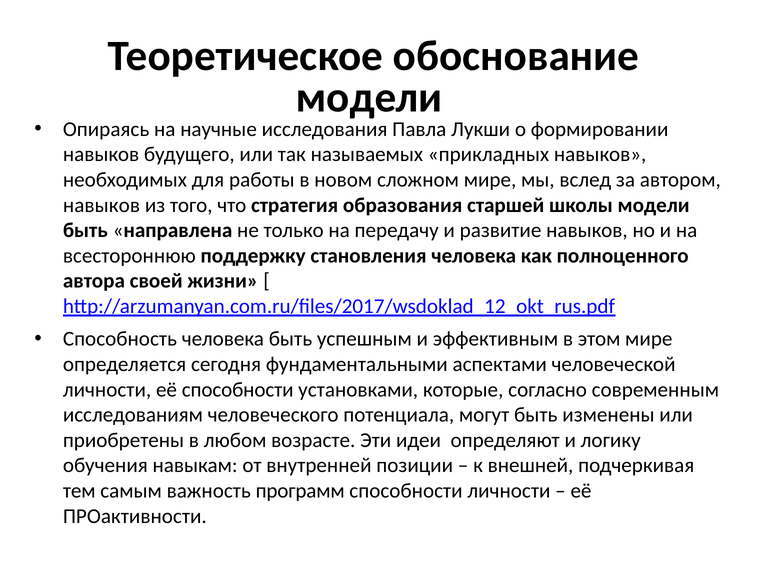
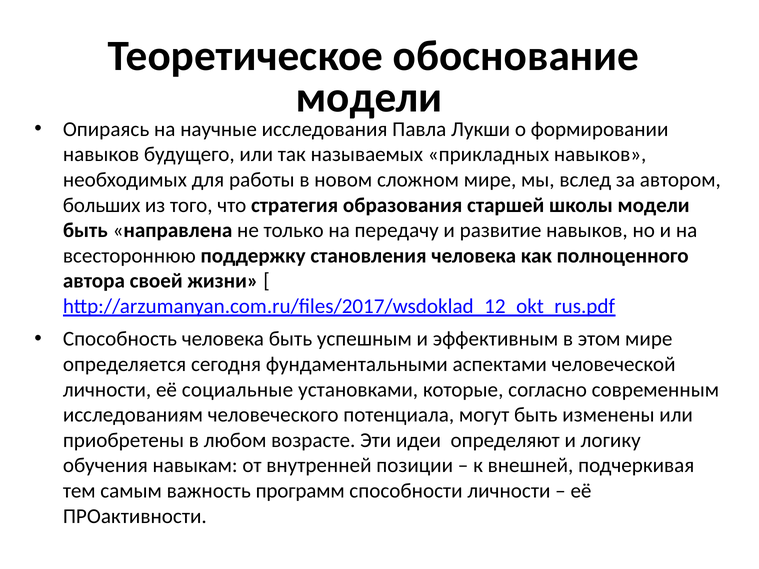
навыков: навыков -> больших (102, 205)
её способности: способности -> социальные (238, 390)
